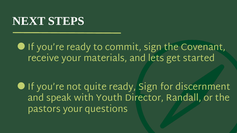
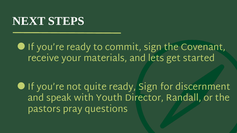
pastors your: your -> pray (73, 109)
